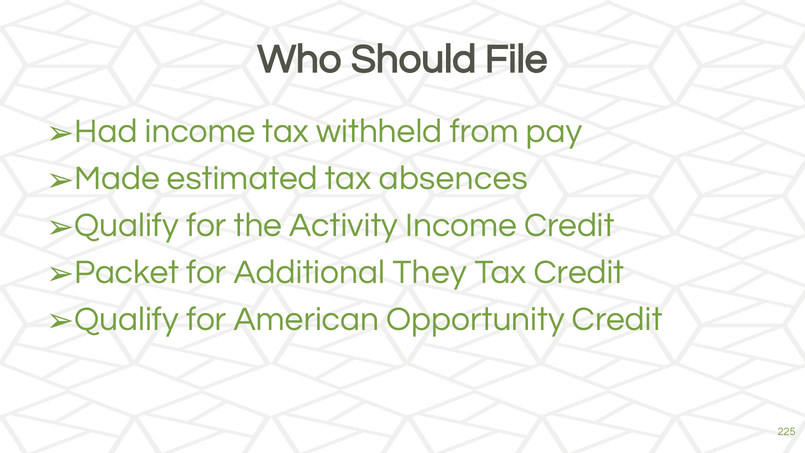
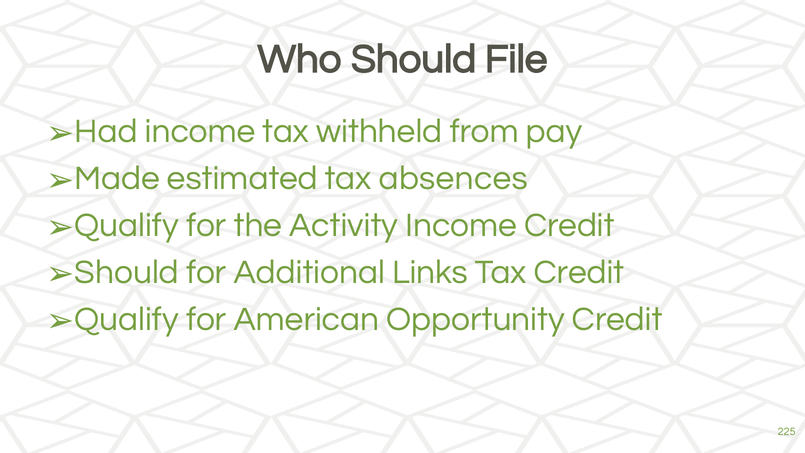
Packet: Packet -> Should (127, 272)
They: They -> Links (430, 272)
